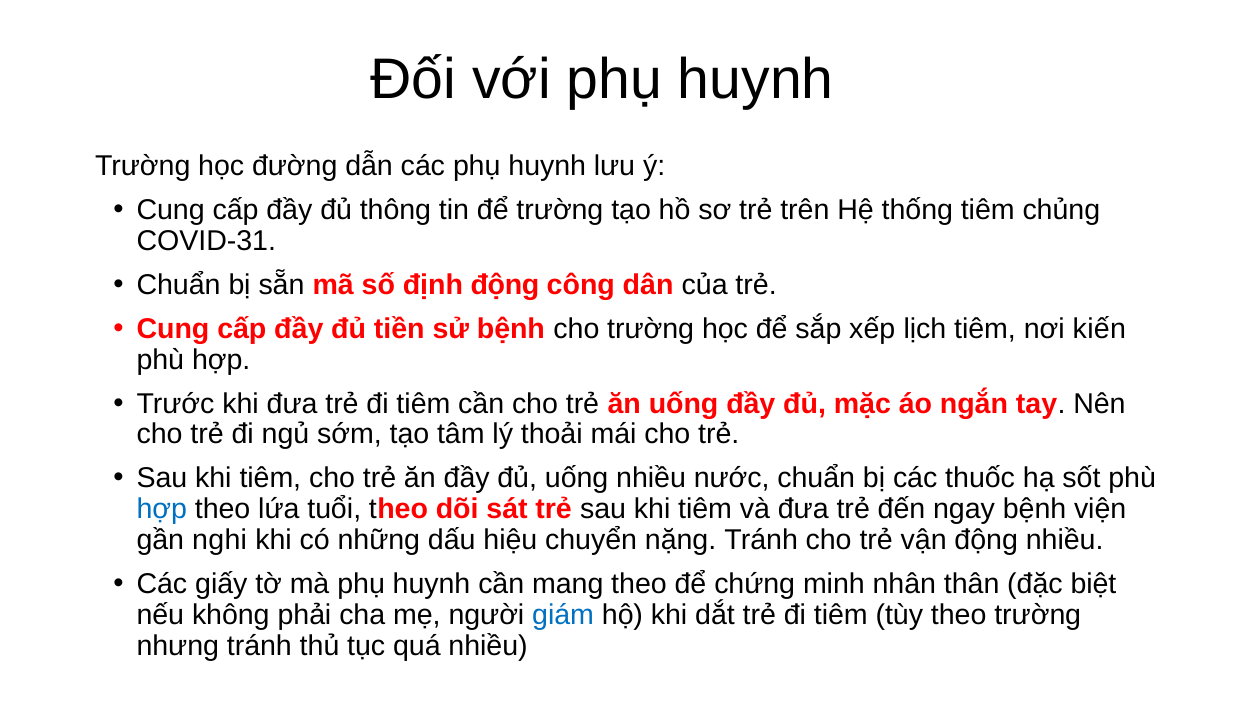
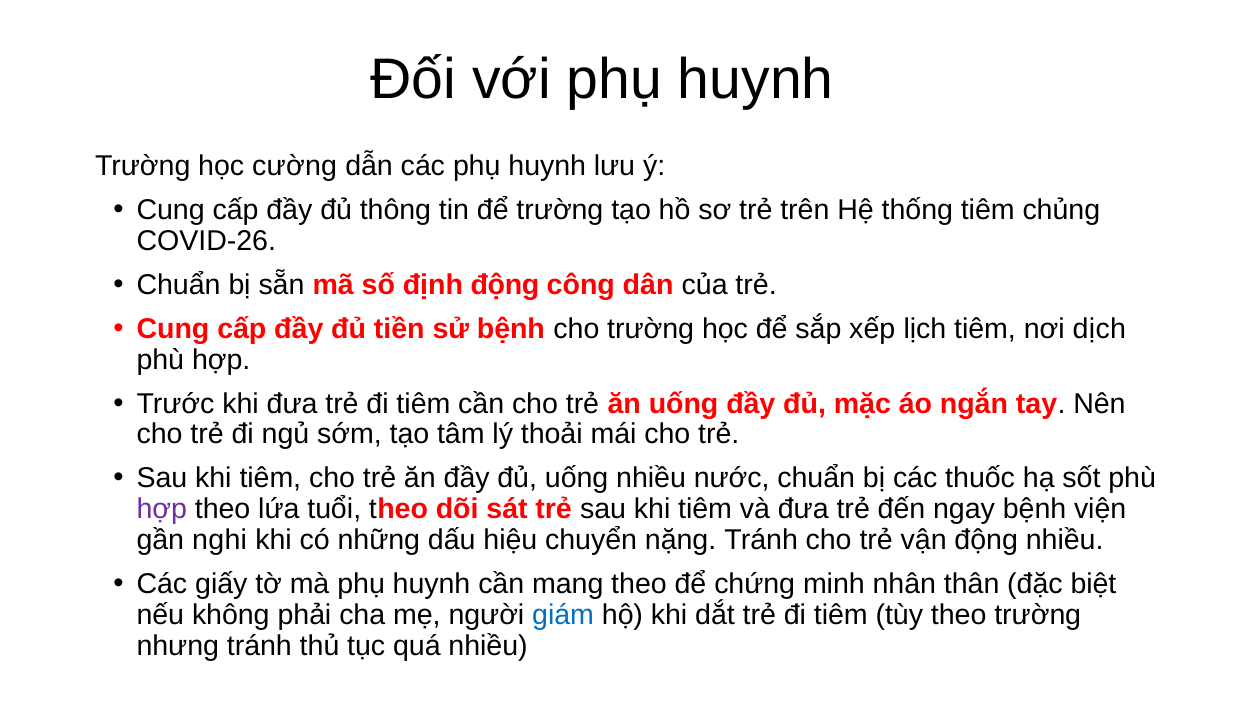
đường: đường -> cường (295, 166)
COVID-31: COVID-31 -> COVID-26 (206, 241)
kiến: kiến -> dịch (1099, 329)
hợp colour: blue -> purple (162, 509)
